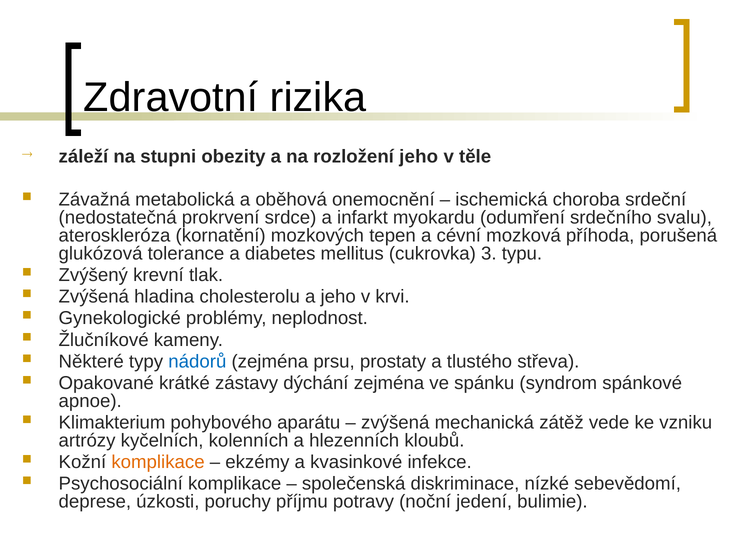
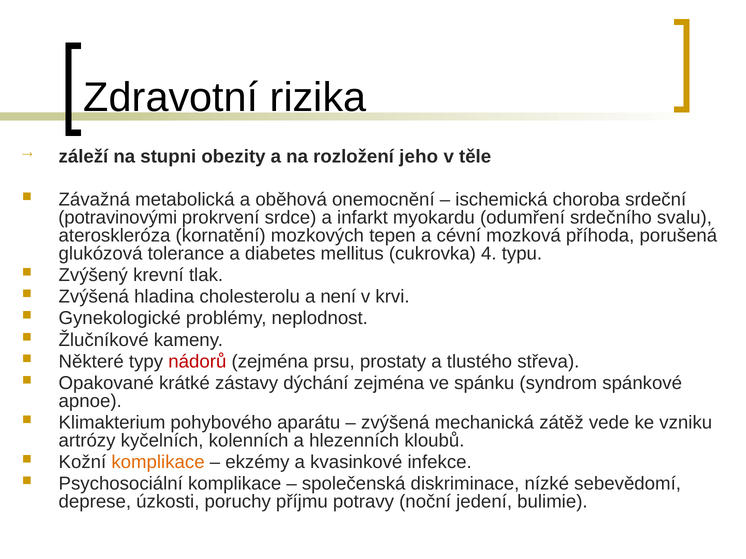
nedostatečná: nedostatečná -> potravinovými (118, 218)
3: 3 -> 4 (489, 254)
a jeho: jeho -> není (338, 297)
nádorů colour: blue -> red (197, 362)
